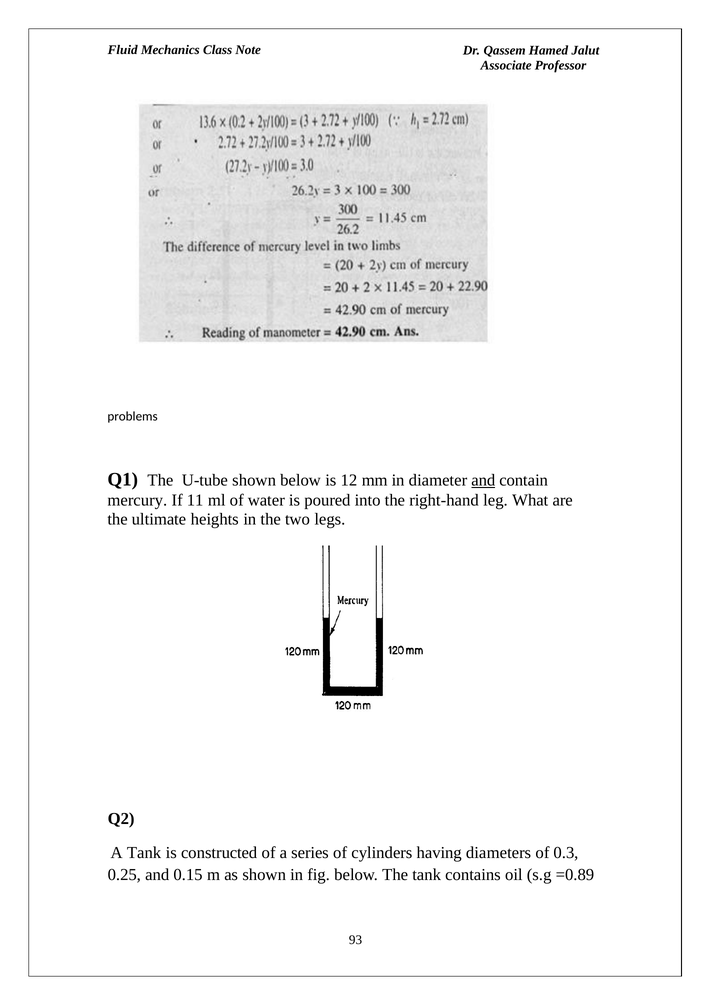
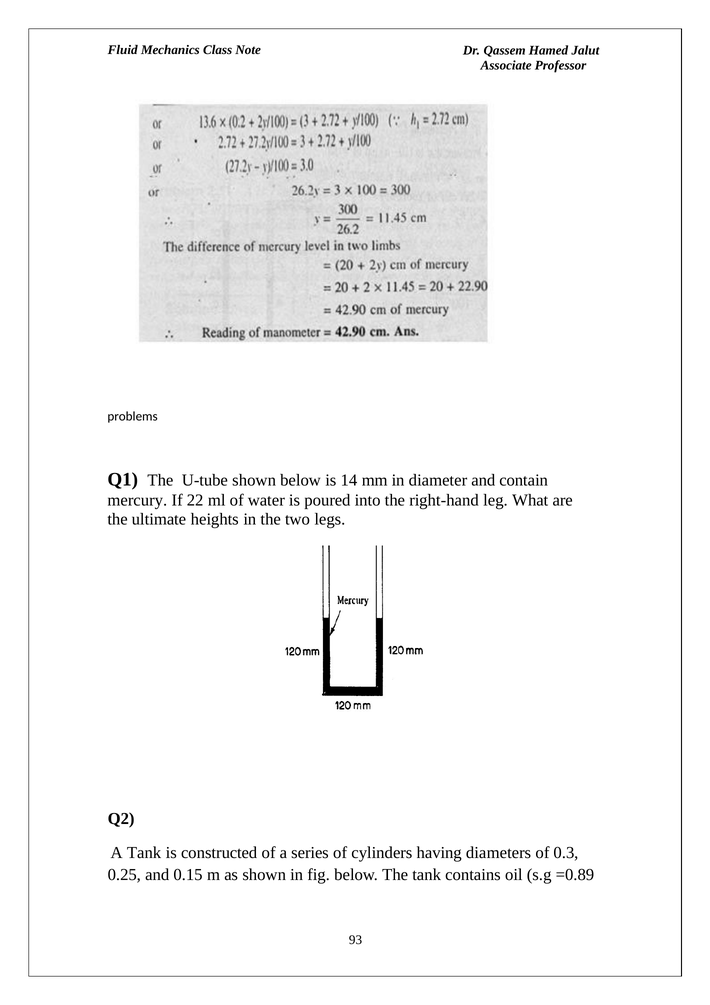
12: 12 -> 14 (349, 480)
and underline: present -> none (483, 480)
11: 11 -> 22 (195, 500)
